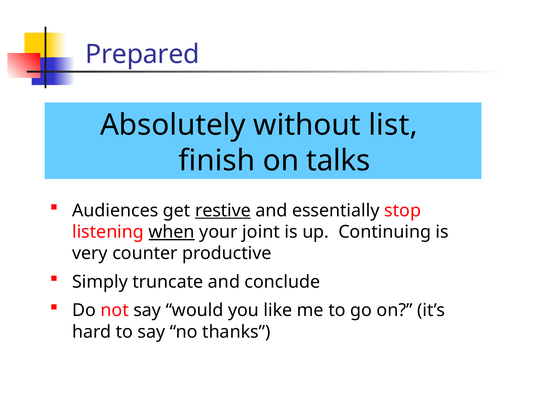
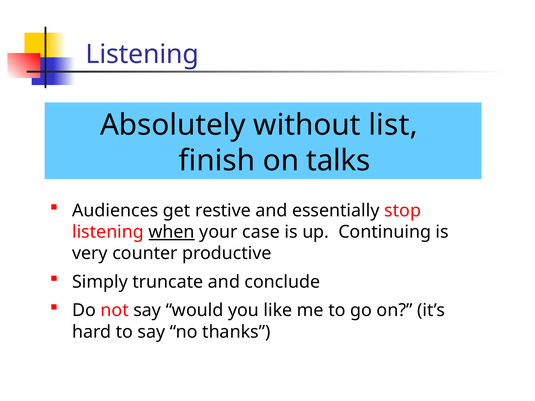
Prepared: Prepared -> Listening (142, 54)
restive underline: present -> none (223, 211)
joint: joint -> case (261, 232)
